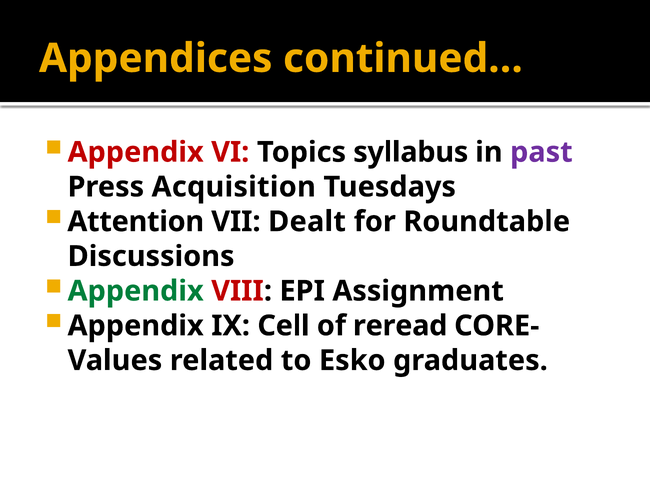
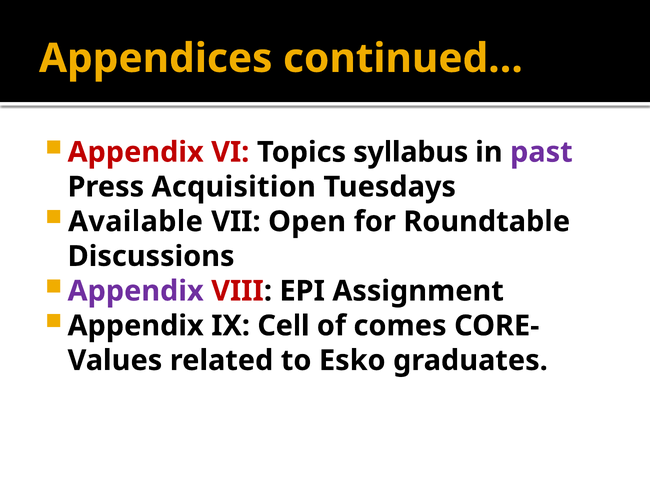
Attention: Attention -> Available (135, 221)
Dealt: Dealt -> Open (307, 221)
Appendix colour: green -> purple (136, 291)
reread: reread -> comes (400, 325)
